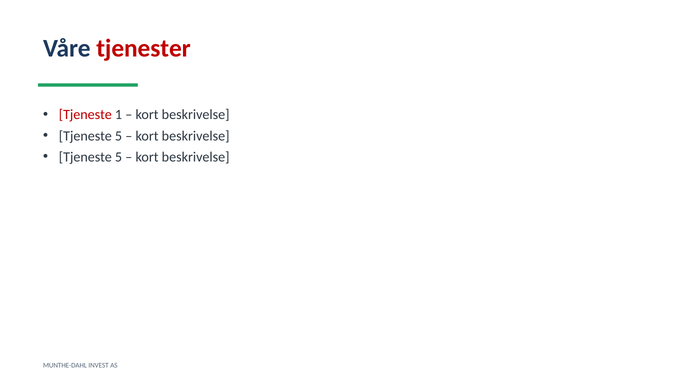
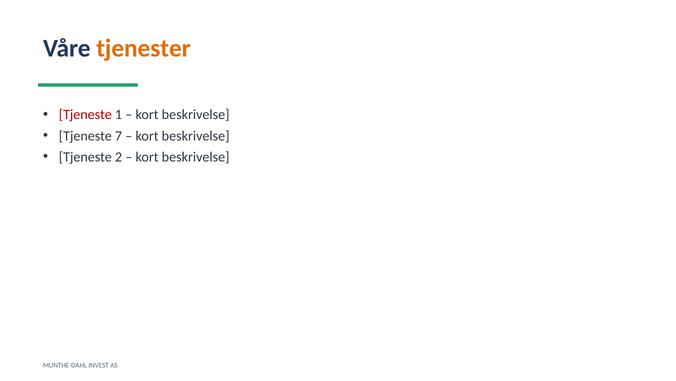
tjenester colour: red -> orange (143, 48)
5: 5 -> 7 (119, 136)
5: 5 -> 2 (119, 157)
